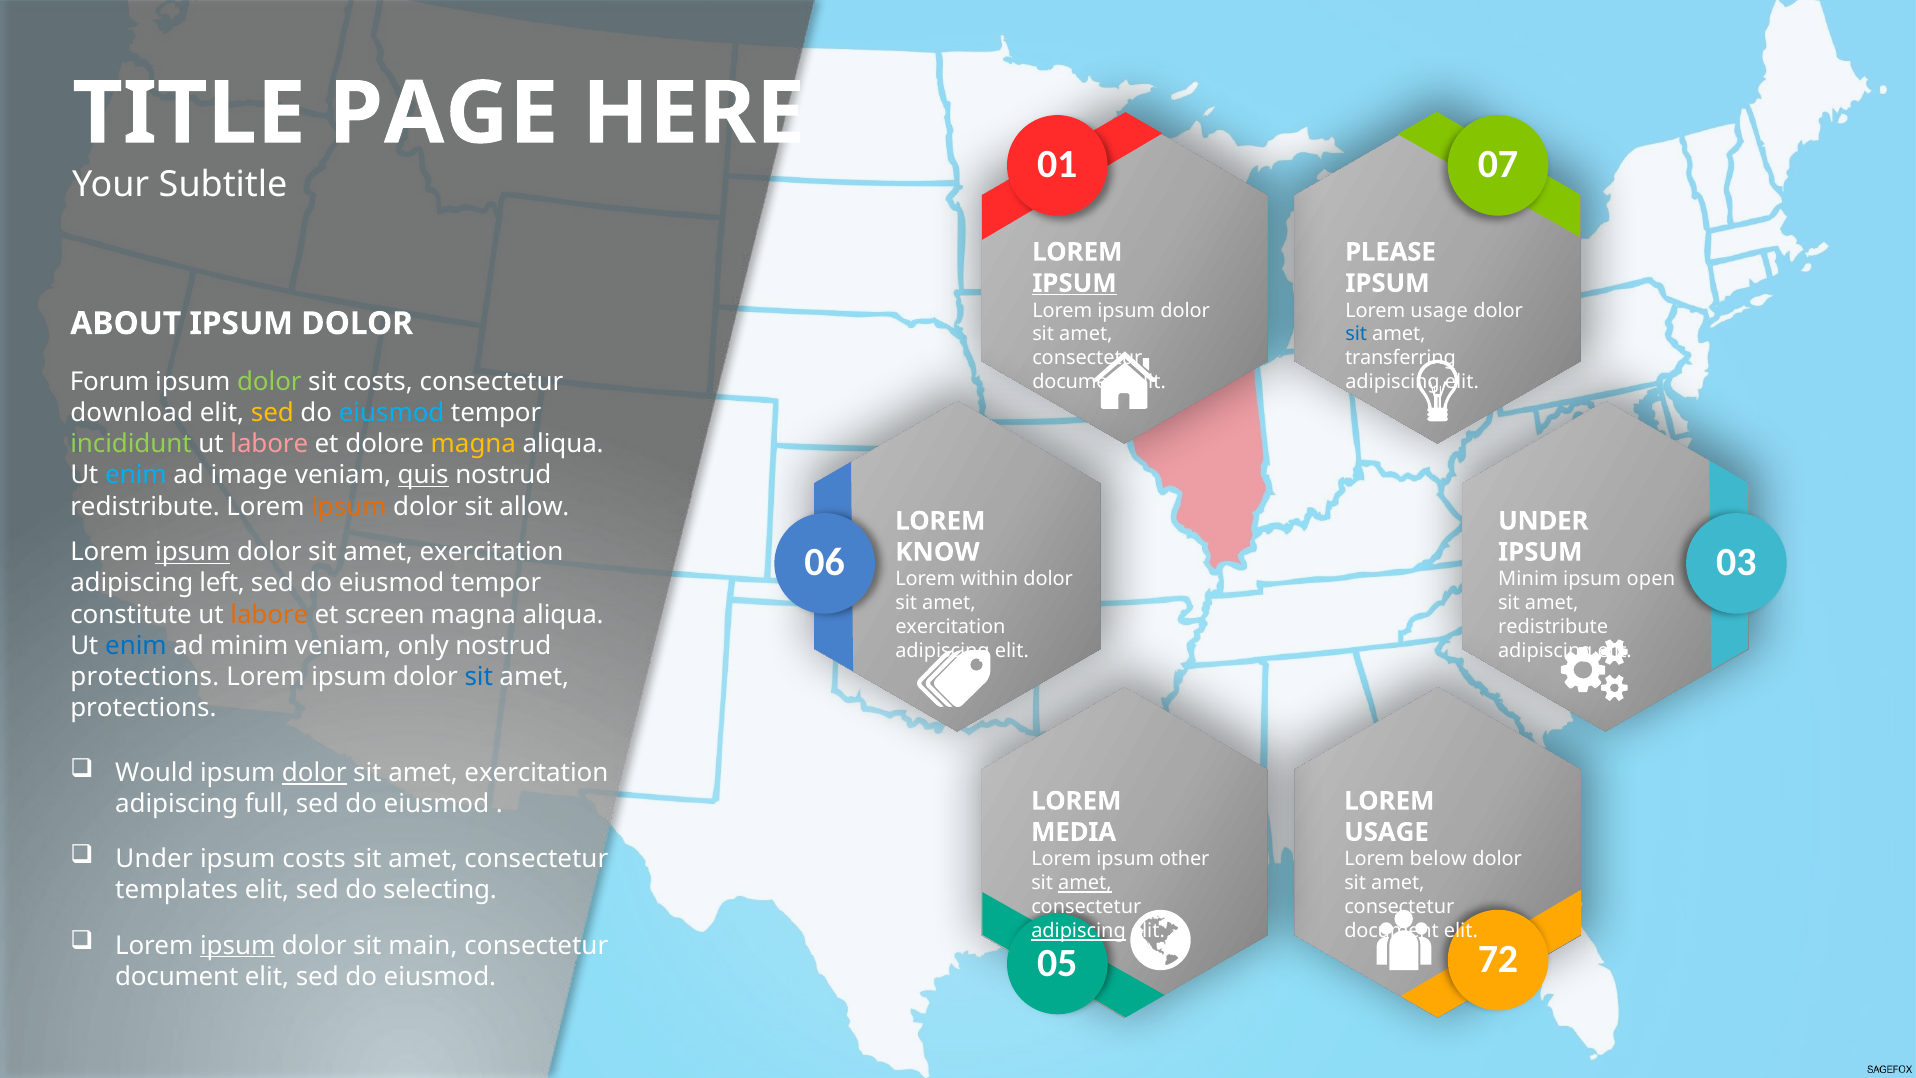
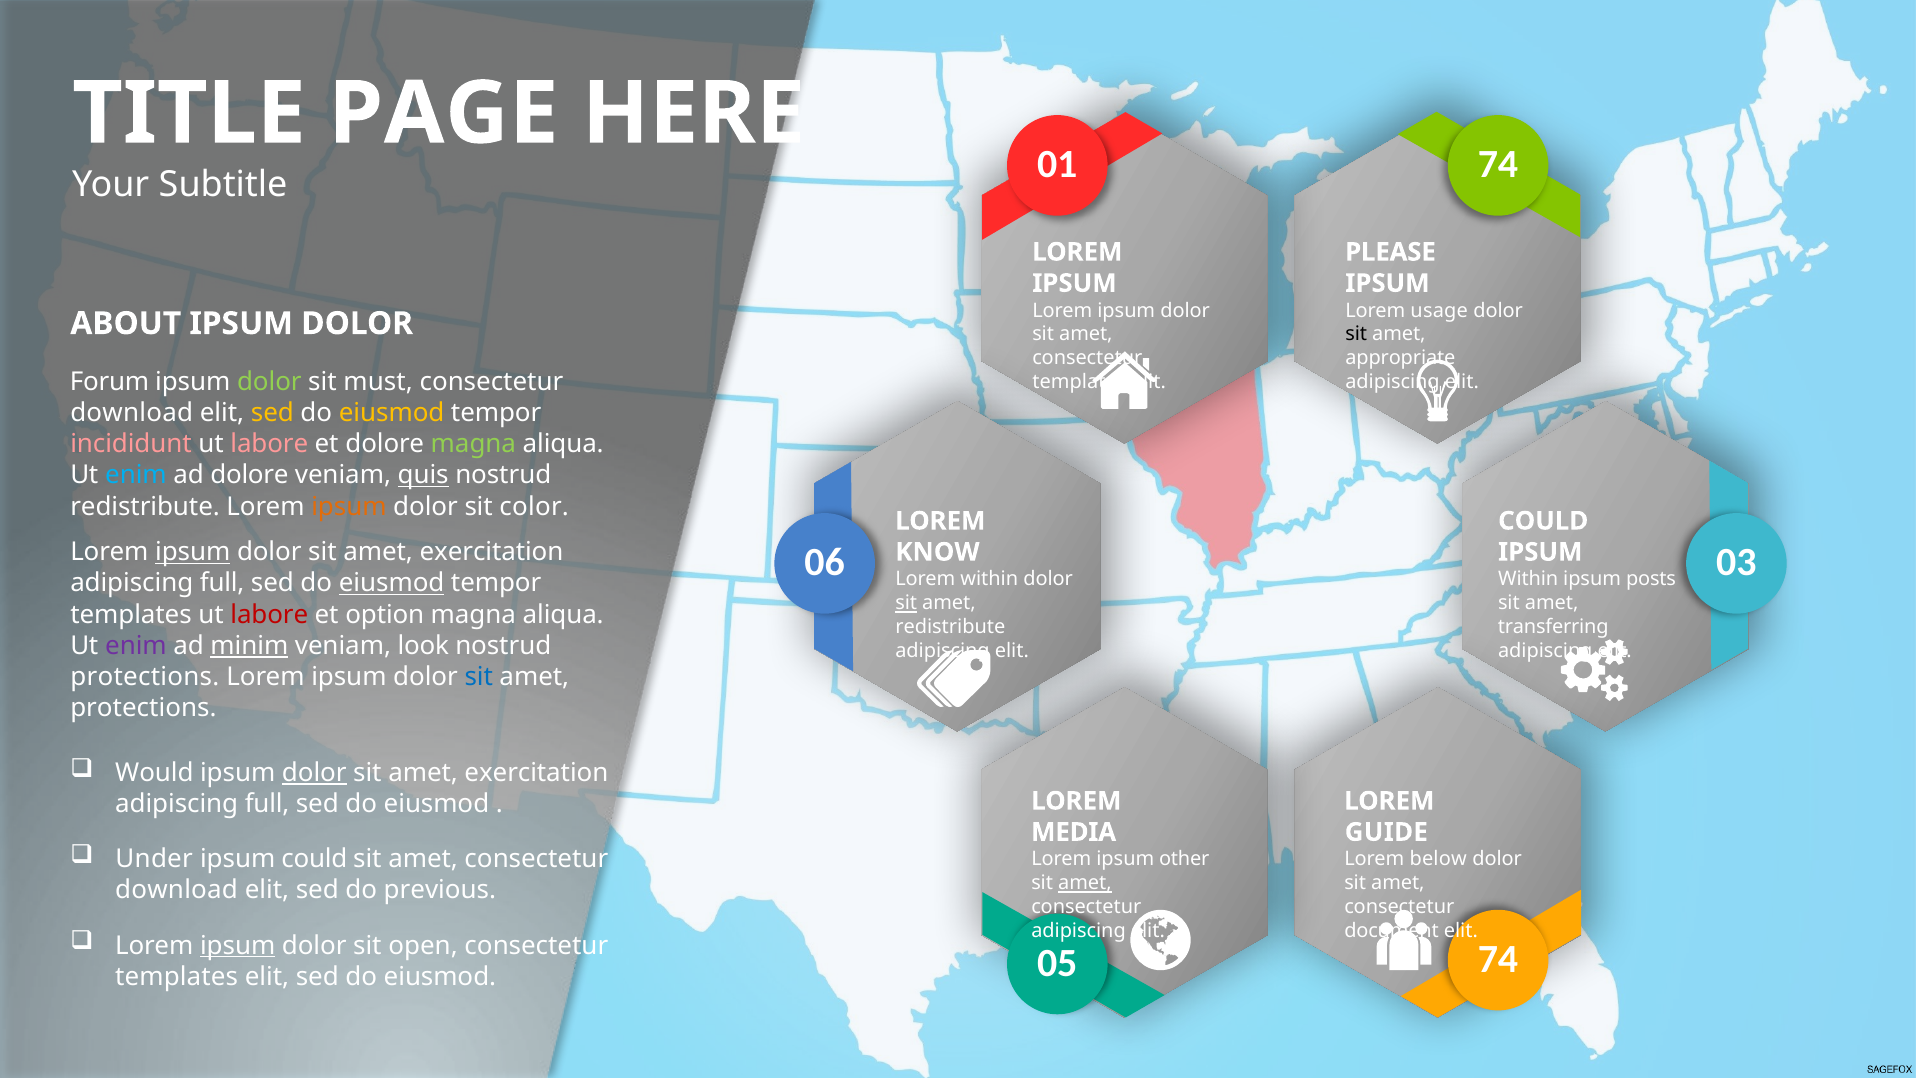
01 07: 07 -> 74 (1498, 165)
IPSUM underline: present -> none (1074, 283)
sit colour: blue -> black (1356, 334)
transferring: transferring -> appropriate (1400, 358)
sit costs: costs -> must (378, 382)
document: document -> templates (1079, 382)
eiusmod colour: light blue -> yellow (392, 413)
incididunt colour: light green -> pink (131, 444)
magna colour: yellow -> light green (473, 444)
ad image: image -> dolore (249, 475)
allow: allow -> color (534, 506)
UNDER: UNDER -> COULD (1543, 521)
Minim: Minim -> Within (1528, 579)
open: open -> posts (1651, 579)
left: left -> full (222, 583)
eiusmod underline: none -> present (392, 583)
sit underline: none -> present (906, 603)
constitute: constitute -> templates (131, 614)
labore colour: orange -> red (269, 614)
screen: screen -> option (385, 614)
exercitation: exercitation -> redistribute (950, 627)
redistribute: redistribute -> transferring (1553, 627)
enim colour: blue -> purple (136, 646)
minim underline: none -> present (249, 646)
only: only -> look (423, 646)
USAGE: USAGE -> GUIDE (1386, 832)
ipsum costs: costs -> could (314, 859)
templates: templates -> download (177, 890)
selecting: selecting -> previous (440, 890)
adipiscing underline: present -> none (1079, 931)
main: main -> open (423, 945)
05 72: 72 -> 74 (1498, 959)
document: document -> templates (177, 976)
